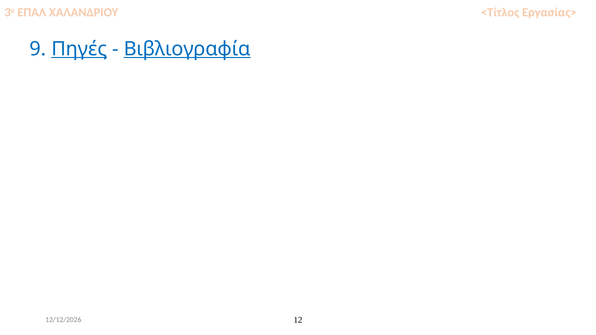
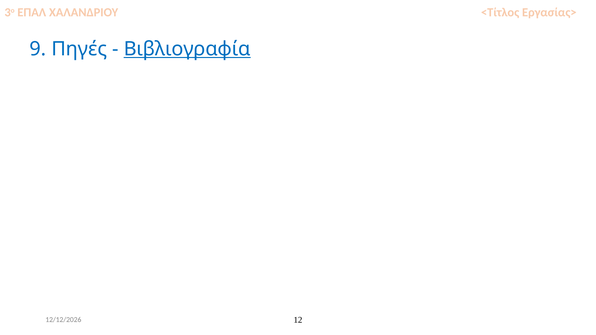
Πηγές underline: present -> none (79, 49)
